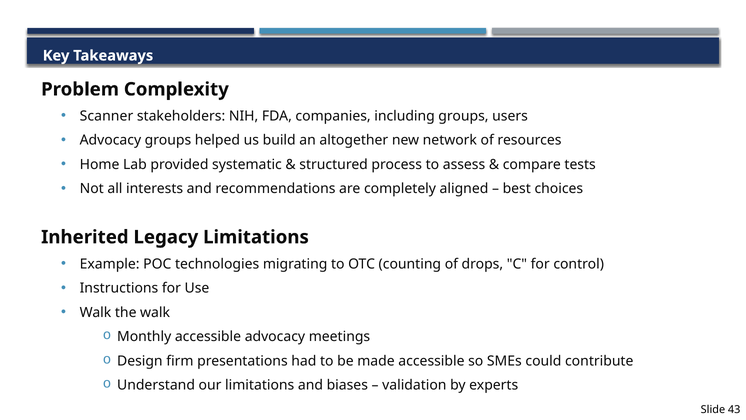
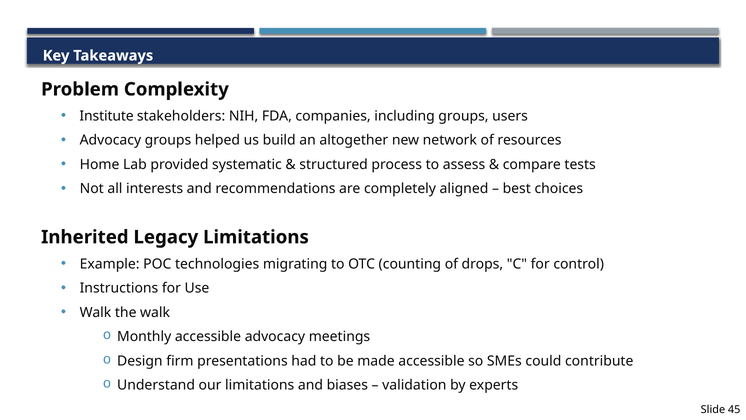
Scanner: Scanner -> Institute (107, 116)
43: 43 -> 45 (734, 409)
